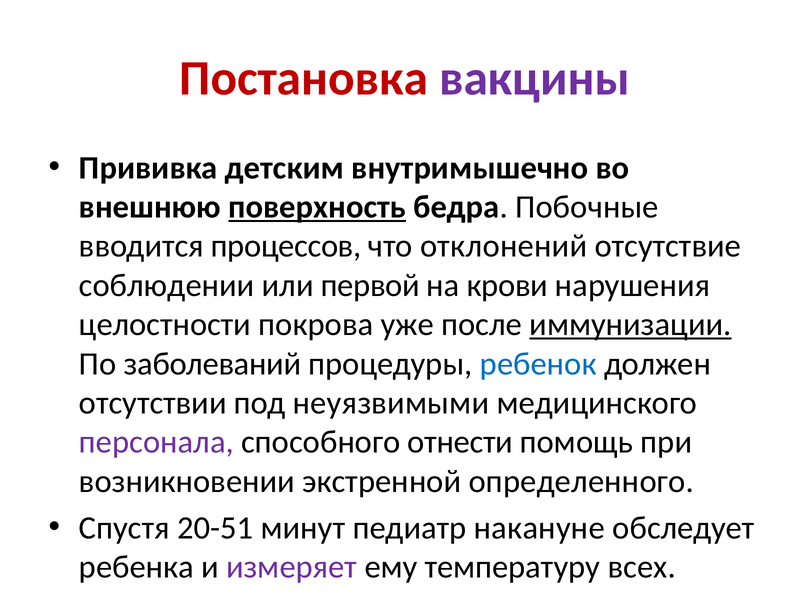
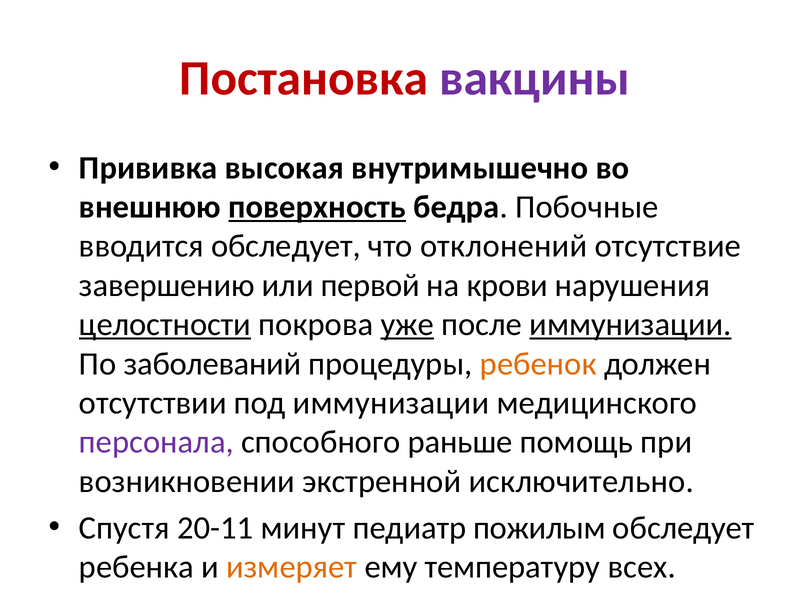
детским: детским -> высокая (284, 168)
вводится процессов: процессов -> обследует (286, 246)
соблюдении: соблюдении -> завершению (167, 285)
целостности underline: none -> present (165, 324)
уже underline: none -> present (407, 324)
ребенок colour: blue -> orange (538, 363)
под неуязвимыми: неуязвимыми -> иммунизации (391, 403)
отнести: отнести -> раньше (460, 442)
определенного: определенного -> исключительно (581, 481)
20-51: 20-51 -> 20-11 (215, 527)
накануне: накануне -> пожилым (540, 527)
измеряет colour: purple -> orange (292, 566)
